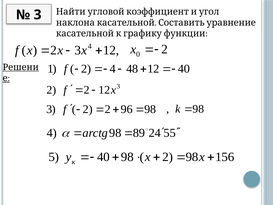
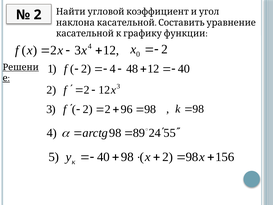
3: 3 -> 2 (38, 15)
